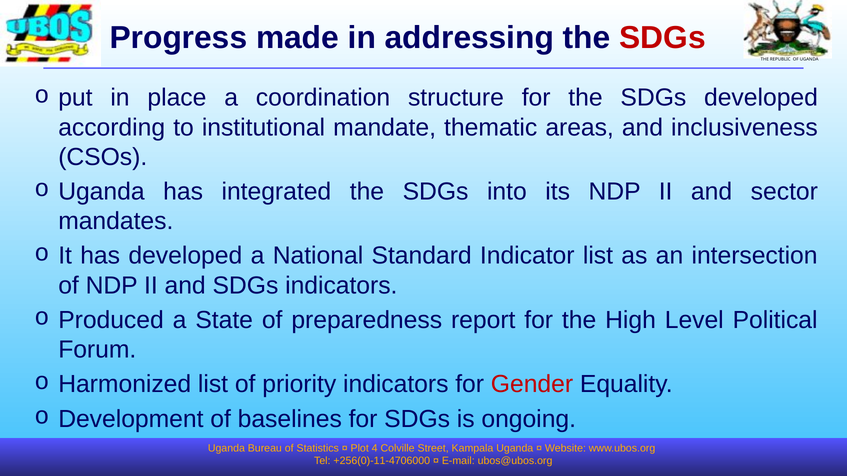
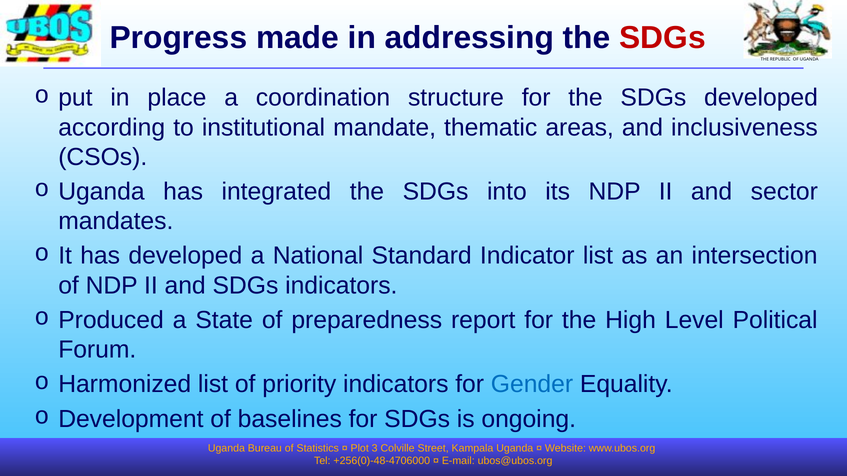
Gender colour: red -> blue (532, 385)
4: 4 -> 3 (375, 449)
+256(0)-11-4706000: +256(0)-11-4706000 -> +256(0)-48-4706000 (382, 461)
